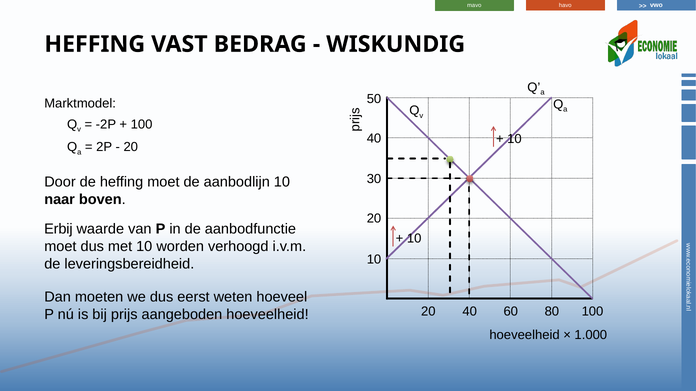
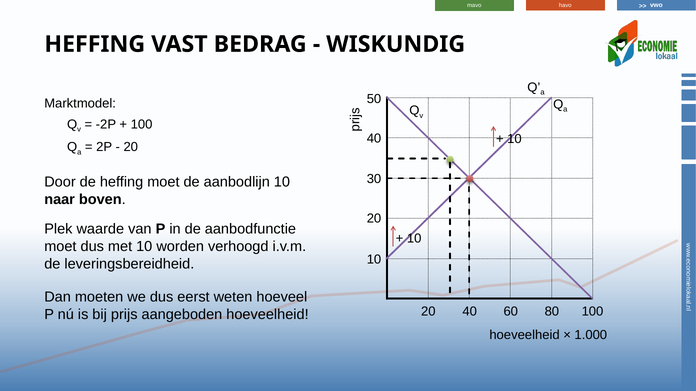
Erbij: Erbij -> Plek (58, 229)
